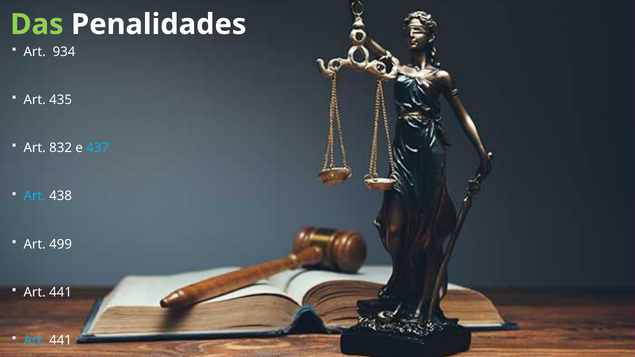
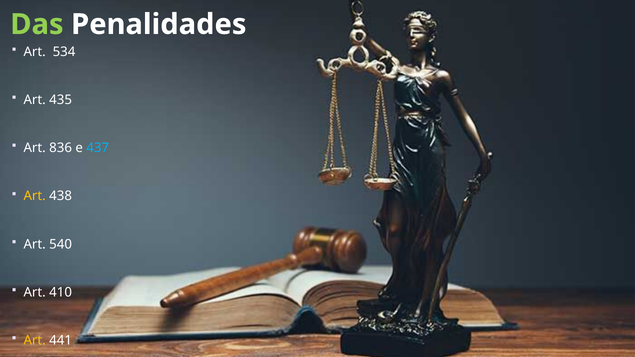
934: 934 -> 534 (64, 52)
832: 832 -> 836 (61, 148)
Art colour: light blue -> yellow (35, 196)
499: 499 -> 540 (61, 244)
441: 441 -> 410 (61, 292)
Art colour: light blue -> yellow (35, 341)
